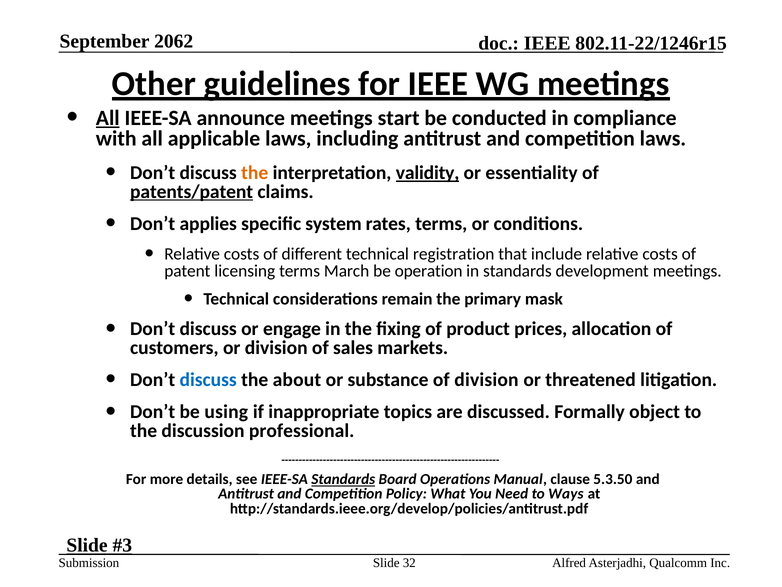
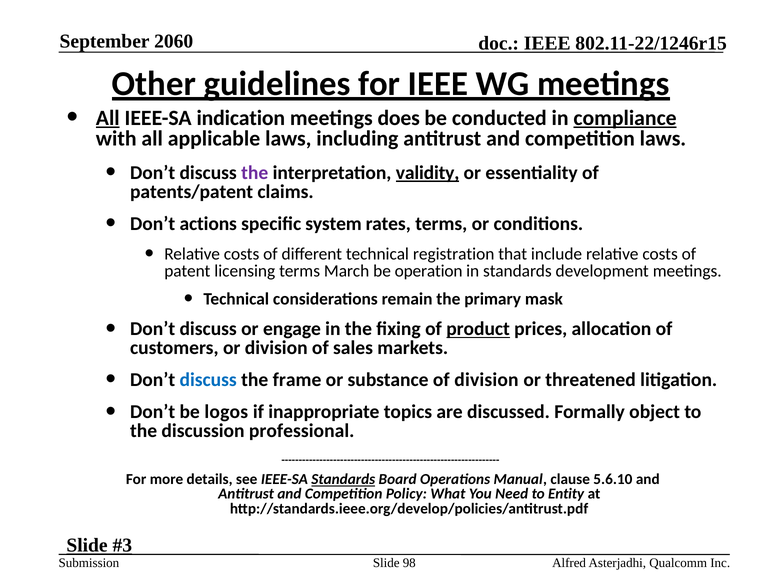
2062: 2062 -> 2060 (174, 41)
announce: announce -> indication (241, 118)
start: start -> does (399, 118)
compliance underline: none -> present (625, 118)
the colour: orange -> purple (255, 173)
patents/patent underline: present -> none (192, 191)
applies: applies -> actions (208, 223)
product underline: none -> present (478, 329)
about: about -> frame (297, 379)
using: using -> logos (226, 411)
5.3.50: 5.3.50 -> 5.6.10 (613, 479)
Ways: Ways -> Entity (566, 494)
32: 32 -> 98 (409, 562)
